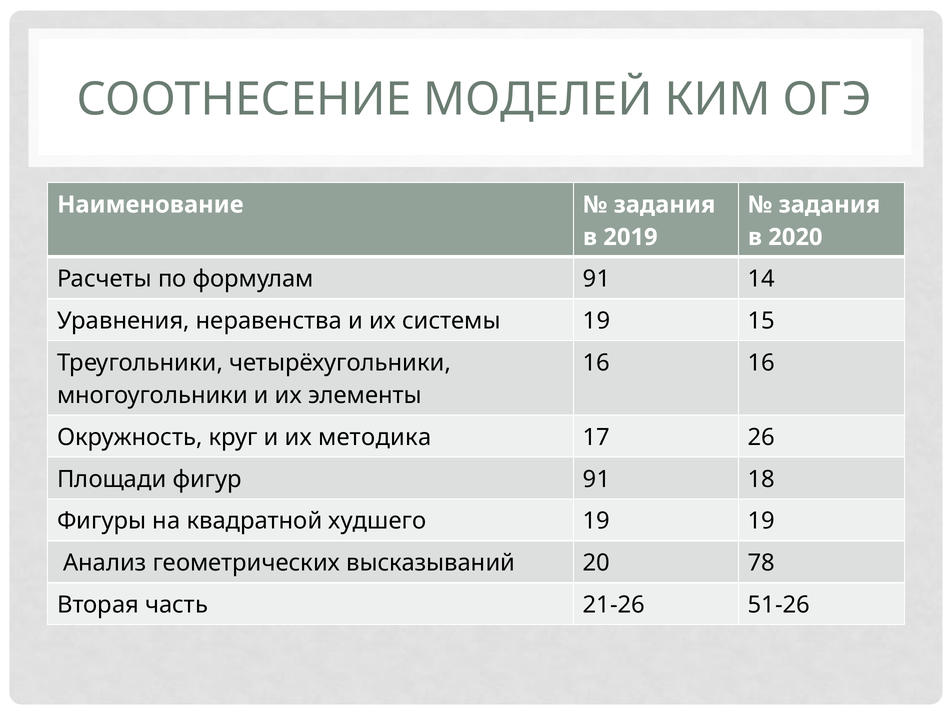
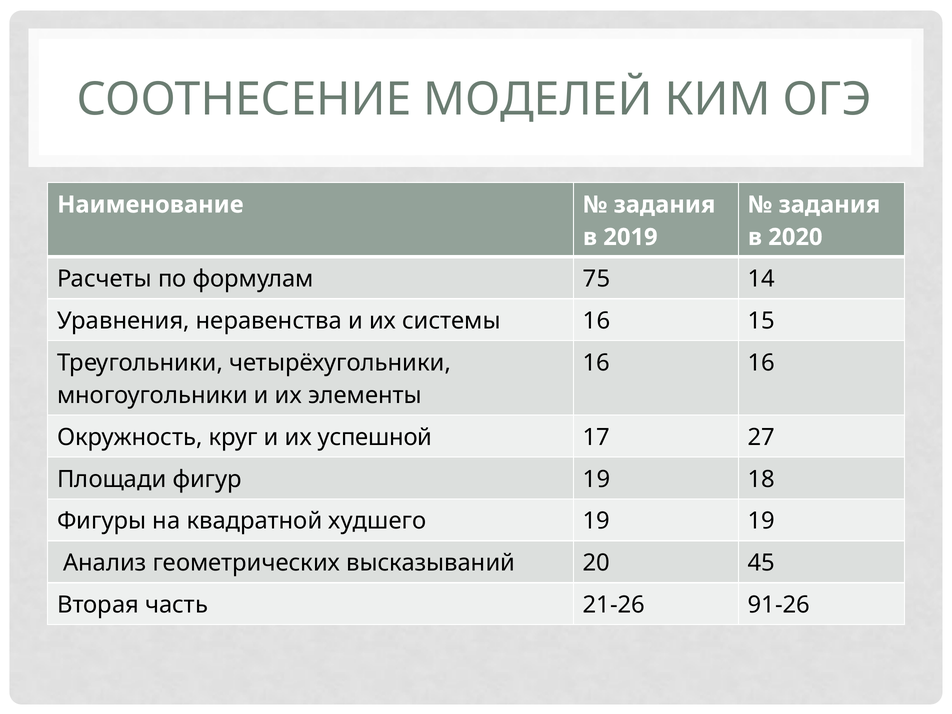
формулам 91: 91 -> 75 (597, 279)
системы 19: 19 -> 16 (597, 321)
методика: методика -> успешной (375, 437)
26: 26 -> 27 (761, 437)
фигур 91: 91 -> 19 (597, 479)
78: 78 -> 45 (761, 563)
51-26: 51-26 -> 91-26 (779, 605)
